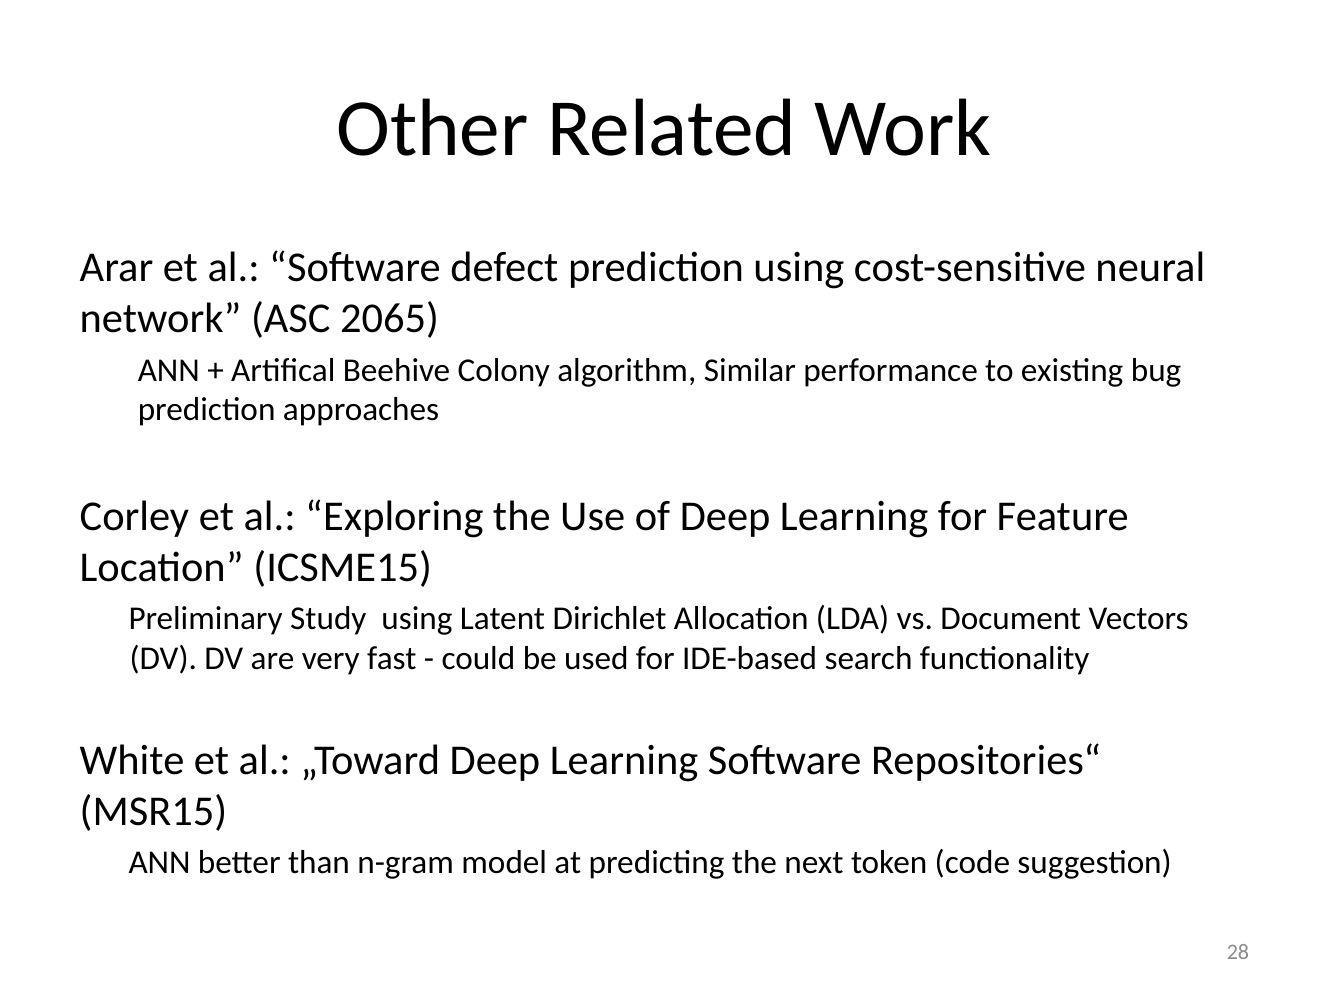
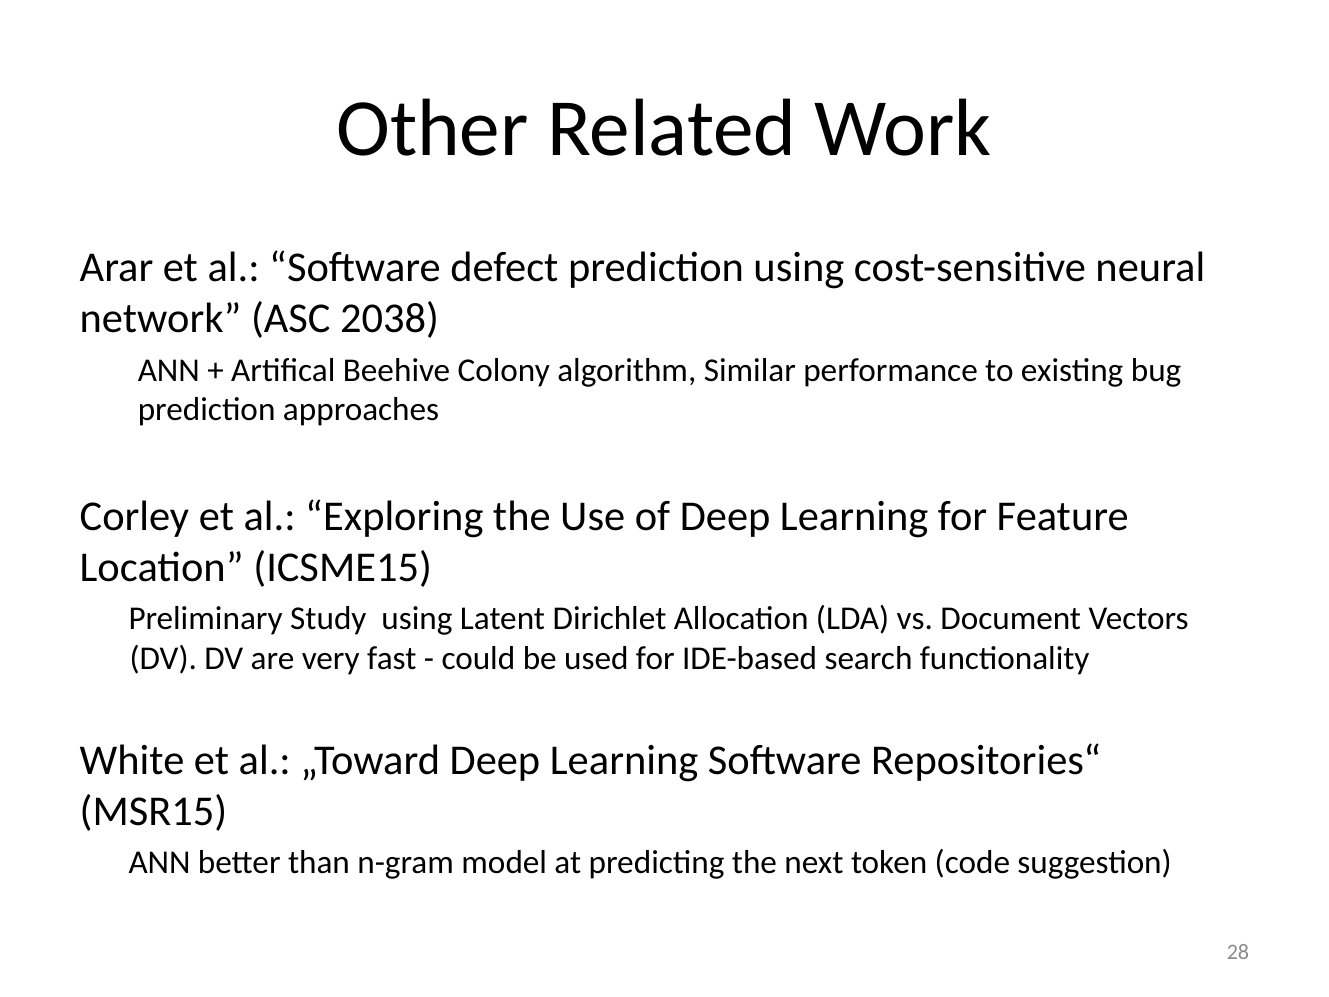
2065: 2065 -> 2038 (389, 319)
